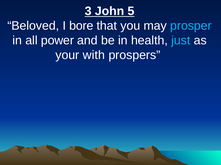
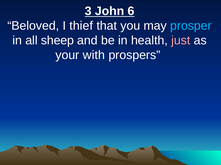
5: 5 -> 6 (131, 11)
bore: bore -> thief (81, 26)
power: power -> sheep (57, 41)
just colour: light blue -> pink (181, 41)
